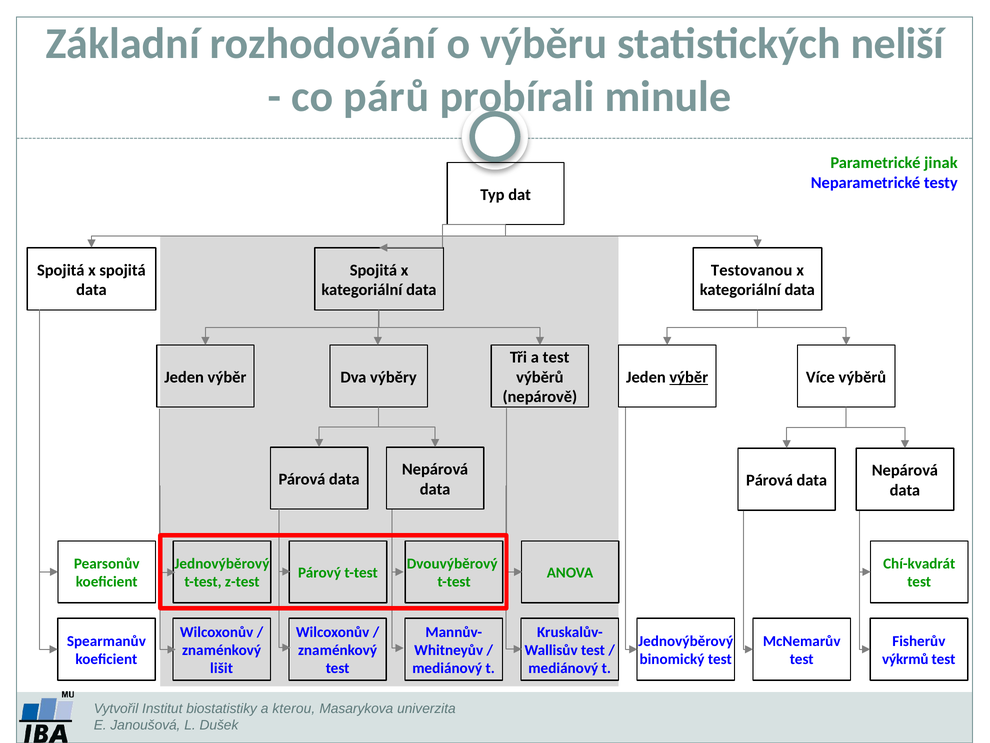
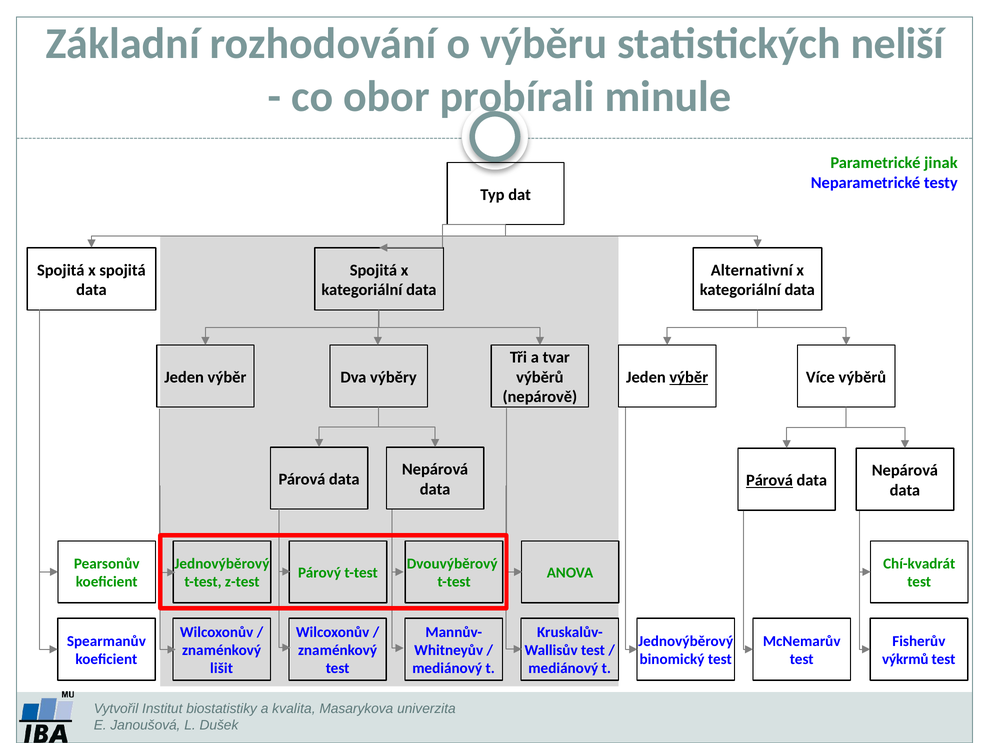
párů: párů -> obor (386, 96)
Testovanou: Testovanou -> Alternativní (752, 270)
a test: test -> tvar (556, 357)
Párová underline: none -> present (770, 480)
kterou: kterou -> kvalita (294, 708)
